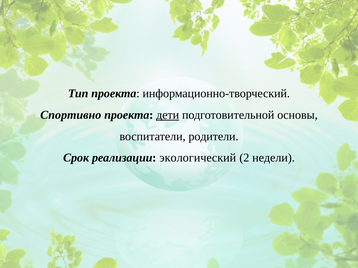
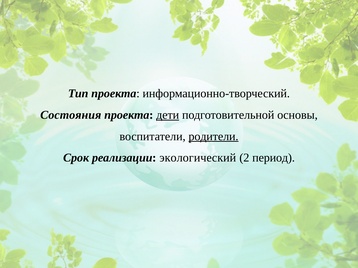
Спортивно: Спортивно -> Состояния (71, 115)
родители underline: none -> present (213, 137)
недели: недели -> период (274, 158)
